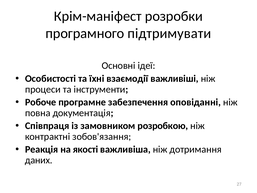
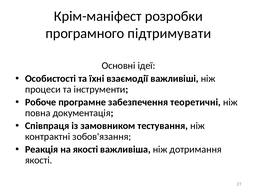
оповіданні: оповіданні -> теоретичні (196, 102)
розробкою: розробкою -> тестування (163, 126)
даних: даних -> якості (39, 160)
